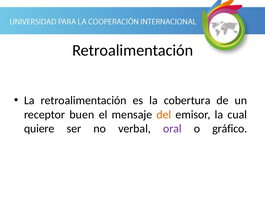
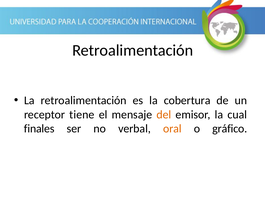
buen: buen -> tiene (82, 114)
quiere: quiere -> finales (39, 129)
oral colour: purple -> orange (172, 129)
